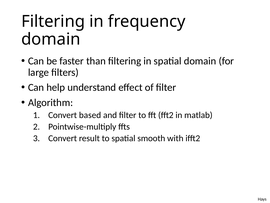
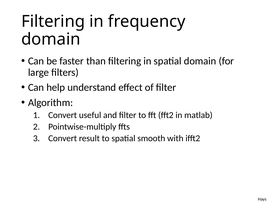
based: based -> useful (90, 115)
